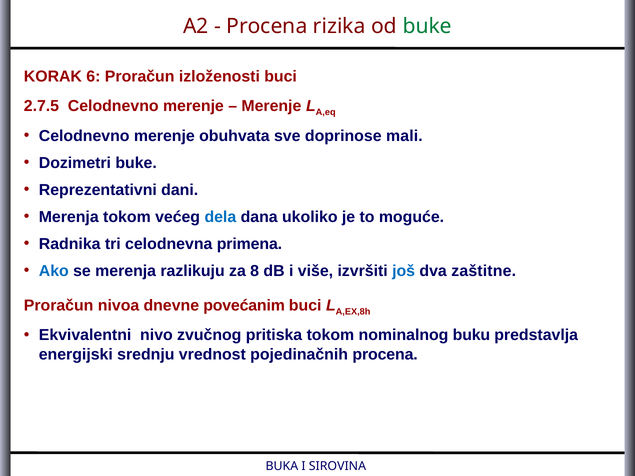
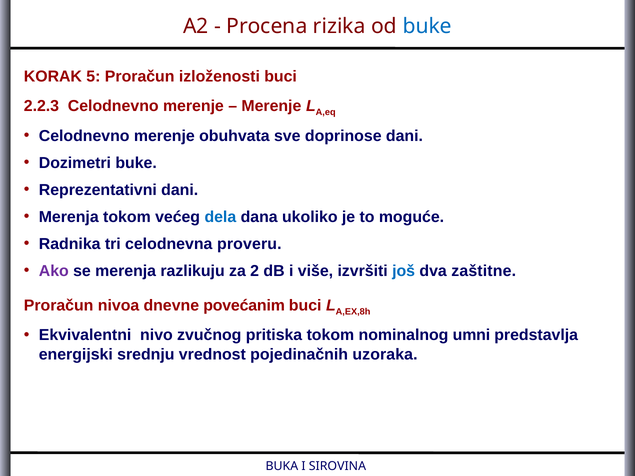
buke colour: green -> blue (427, 26)
6: 6 -> 5 (93, 76)
2.7.5: 2.7.5 -> 2.2.3 (41, 106)
doprinose mali: mali -> dani (404, 136)
primena: primena -> proveru (249, 244)
Ako colour: blue -> purple (54, 271)
8: 8 -> 2 (255, 271)
buku: buku -> umni (471, 335)
pojedinačnih procena: procena -> uzoraka (385, 354)
